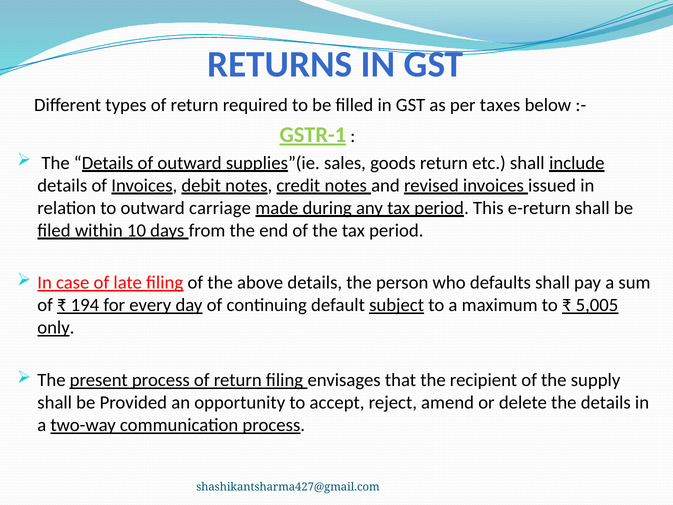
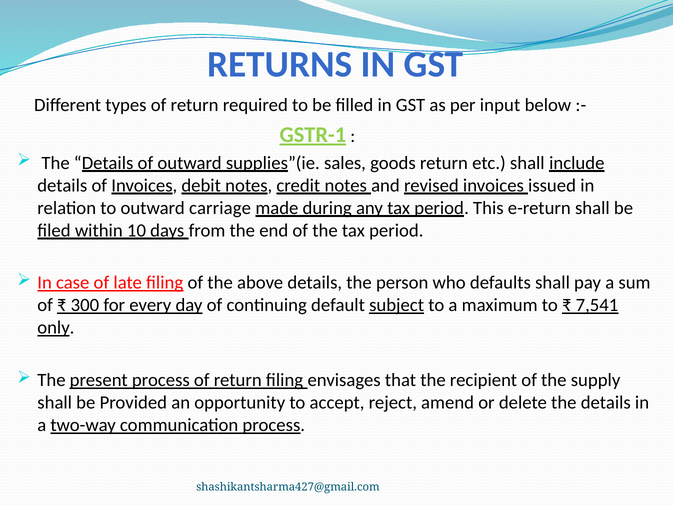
taxes: taxes -> input (500, 105)
194: 194 -> 300 (85, 305)
5,005: 5,005 -> 7,541 (597, 305)
